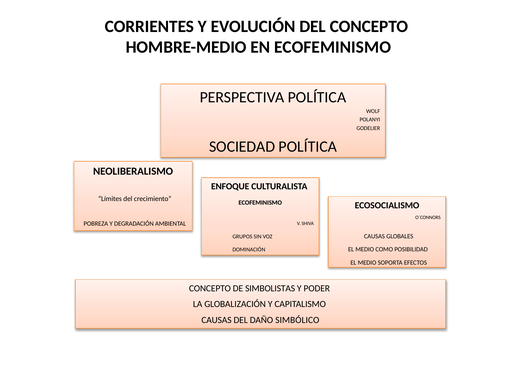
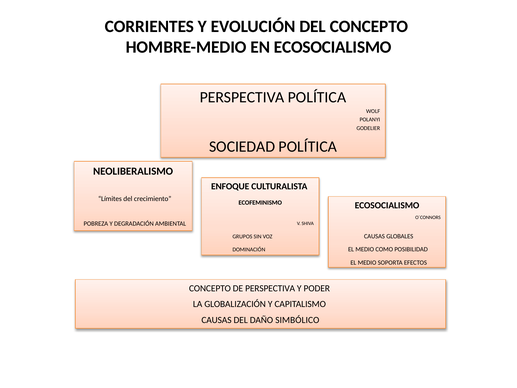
EN ECOFEMINISMO: ECOFEMINISMO -> ECOSOCIALISMO (333, 47)
DE SIMBOLISTAS: SIMBOLISTAS -> PERSPECTIVA (270, 288)
